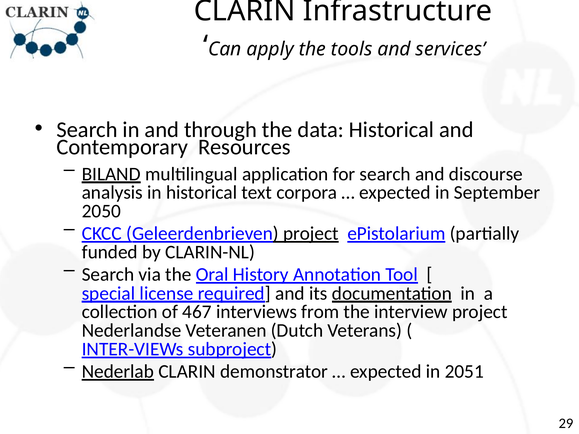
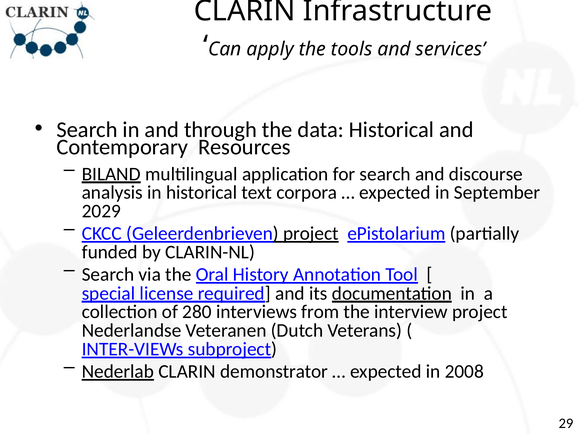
2050: 2050 -> 2029 (101, 211)
467: 467 -> 280 (197, 312)
2051: 2051 -> 2008 (464, 372)
